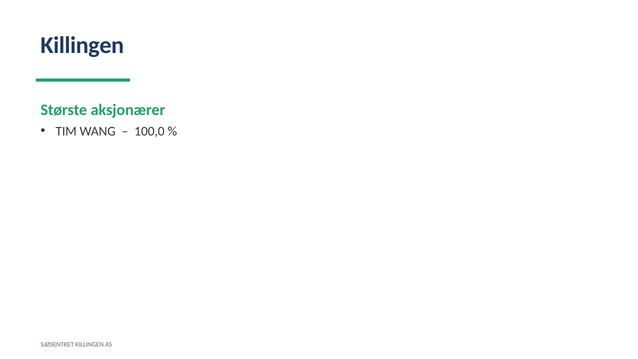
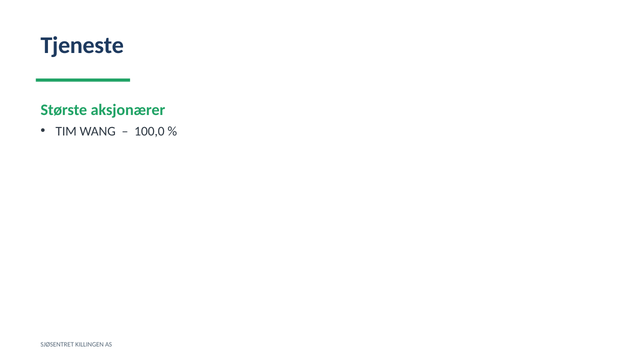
Killingen: Killingen -> Tjeneste (82, 46)
